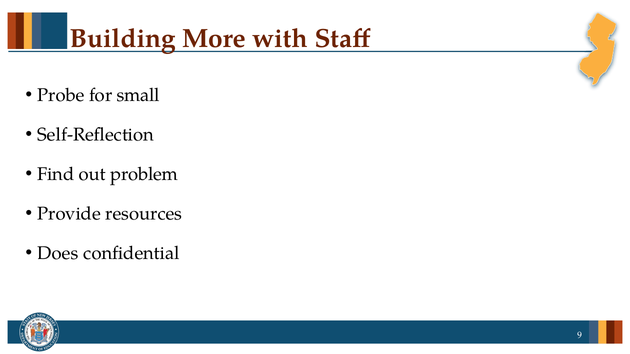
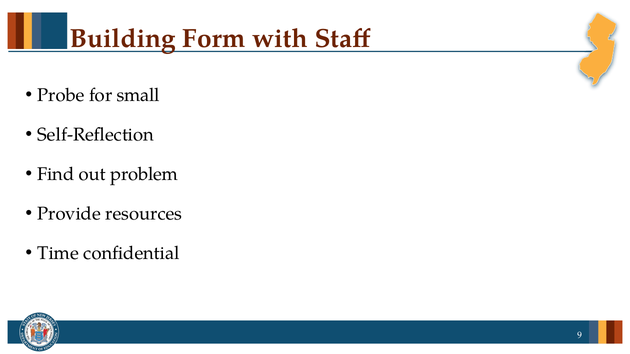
More: More -> Form (214, 39)
Does: Does -> Time (58, 253)
